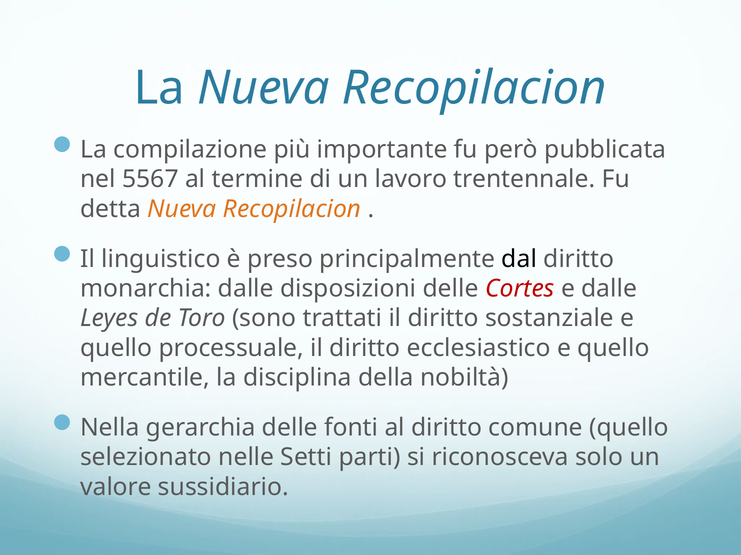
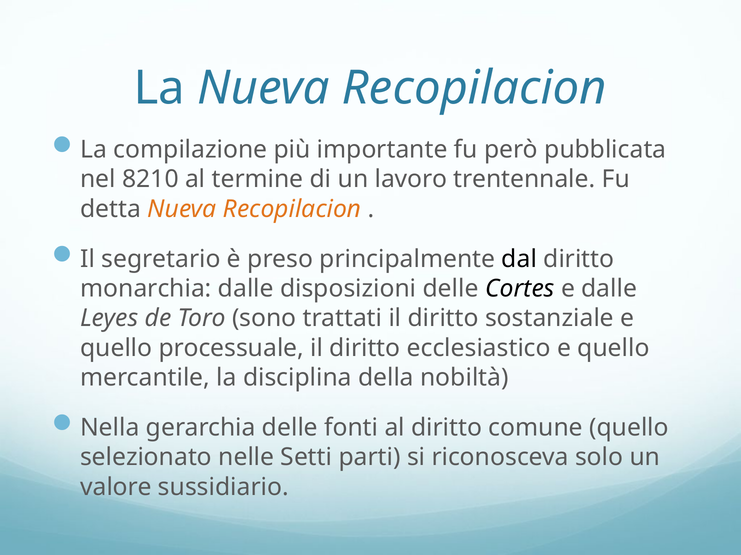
5567: 5567 -> 8210 (150, 180)
linguistico: linguistico -> segretario (161, 259)
Cortes colour: red -> black (520, 289)
